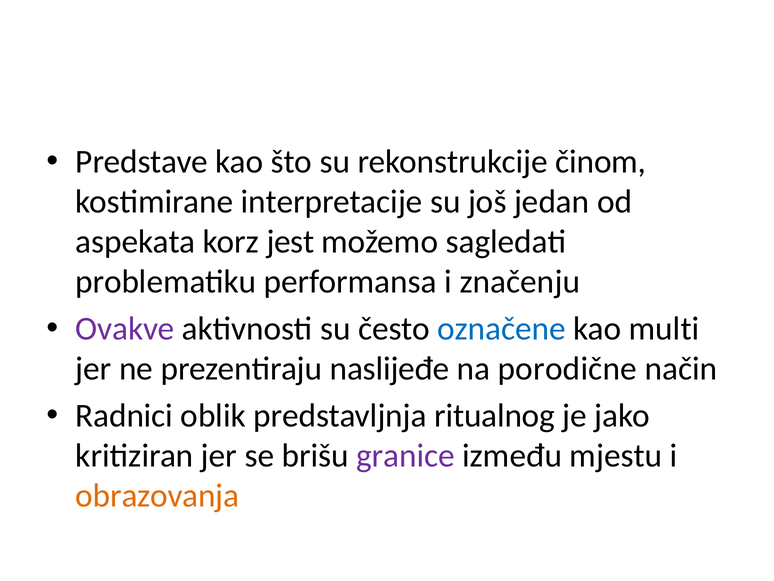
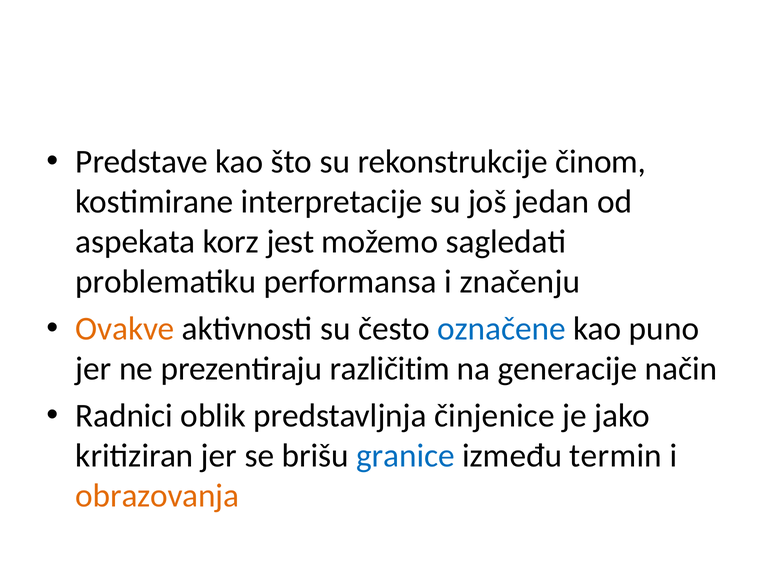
Ovakve colour: purple -> orange (125, 329)
multi: multi -> puno (664, 329)
naslijeđe: naslijeđe -> različitim (390, 369)
porodične: porodične -> generacije (567, 369)
ritualnog: ritualnog -> činjenice (495, 415)
granice colour: purple -> blue (406, 456)
mjestu: mjestu -> termin (616, 456)
